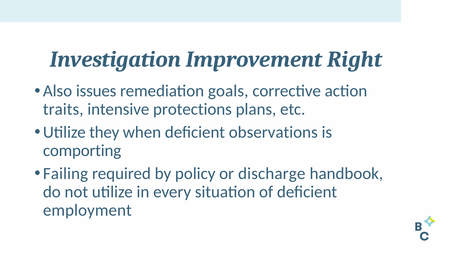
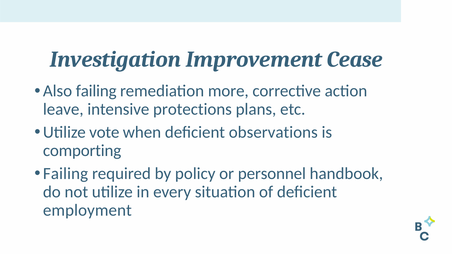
Right: Right -> Cease (355, 59)
Also issues: issues -> failing (96, 91)
goals: goals -> more (228, 91)
traits: traits -> leave (63, 109)
they: they -> vote (104, 132)
discharge: discharge -> personnel (272, 174)
